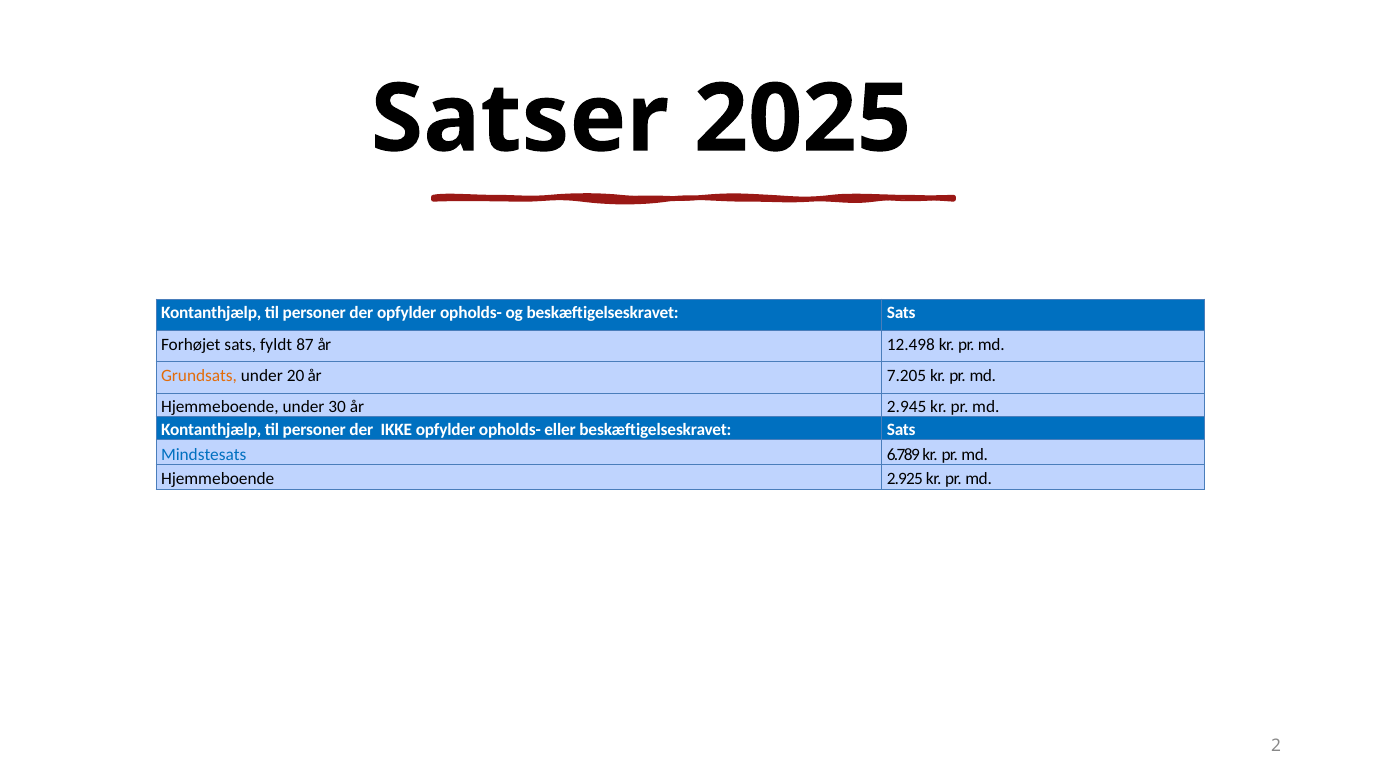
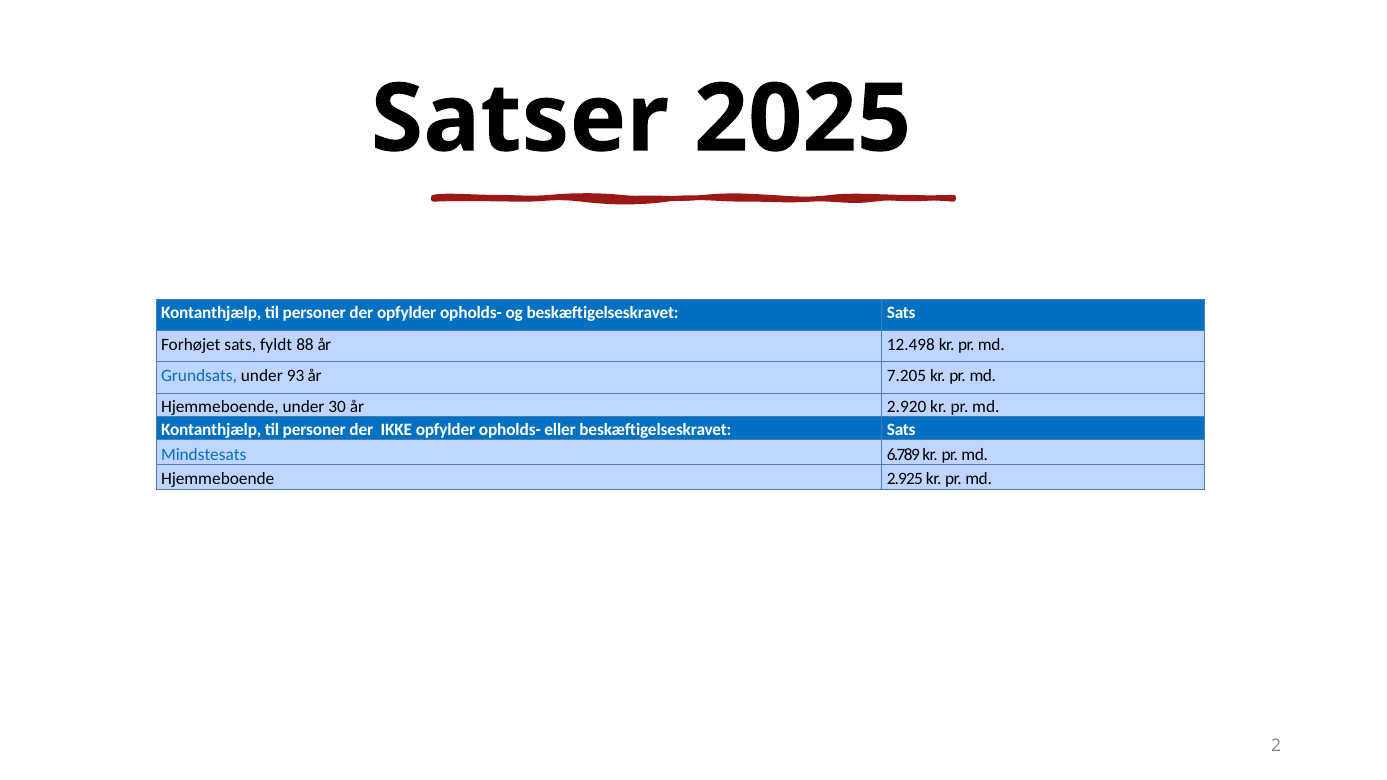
87: 87 -> 88 (305, 345)
Grundsats colour: orange -> blue (199, 376)
20: 20 -> 93 (296, 376)
2.945: 2.945 -> 2.920 (907, 406)
